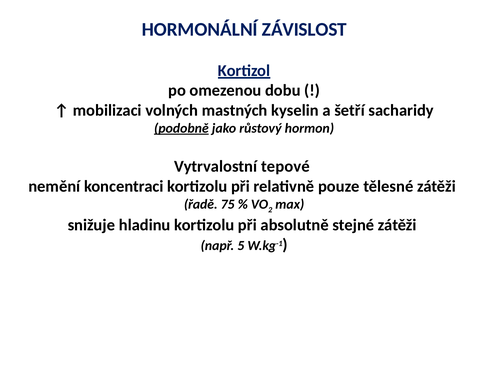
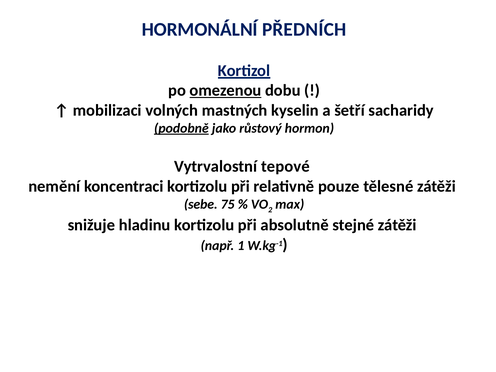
ZÁVISLOST: ZÁVISLOST -> PŘEDNÍCH (304, 29)
omezenou underline: none -> present (226, 90)
řadě: řadě -> sebe (201, 204)
5: 5 -> 1 (241, 246)
